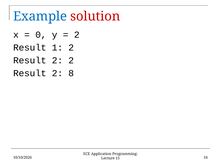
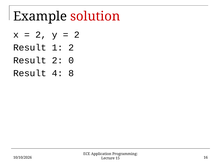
Example colour: blue -> black (40, 16)
0: 0 -> 2 (41, 35)
2 2: 2 -> 0 (71, 61)
2: 2 -> 4 (57, 74)
